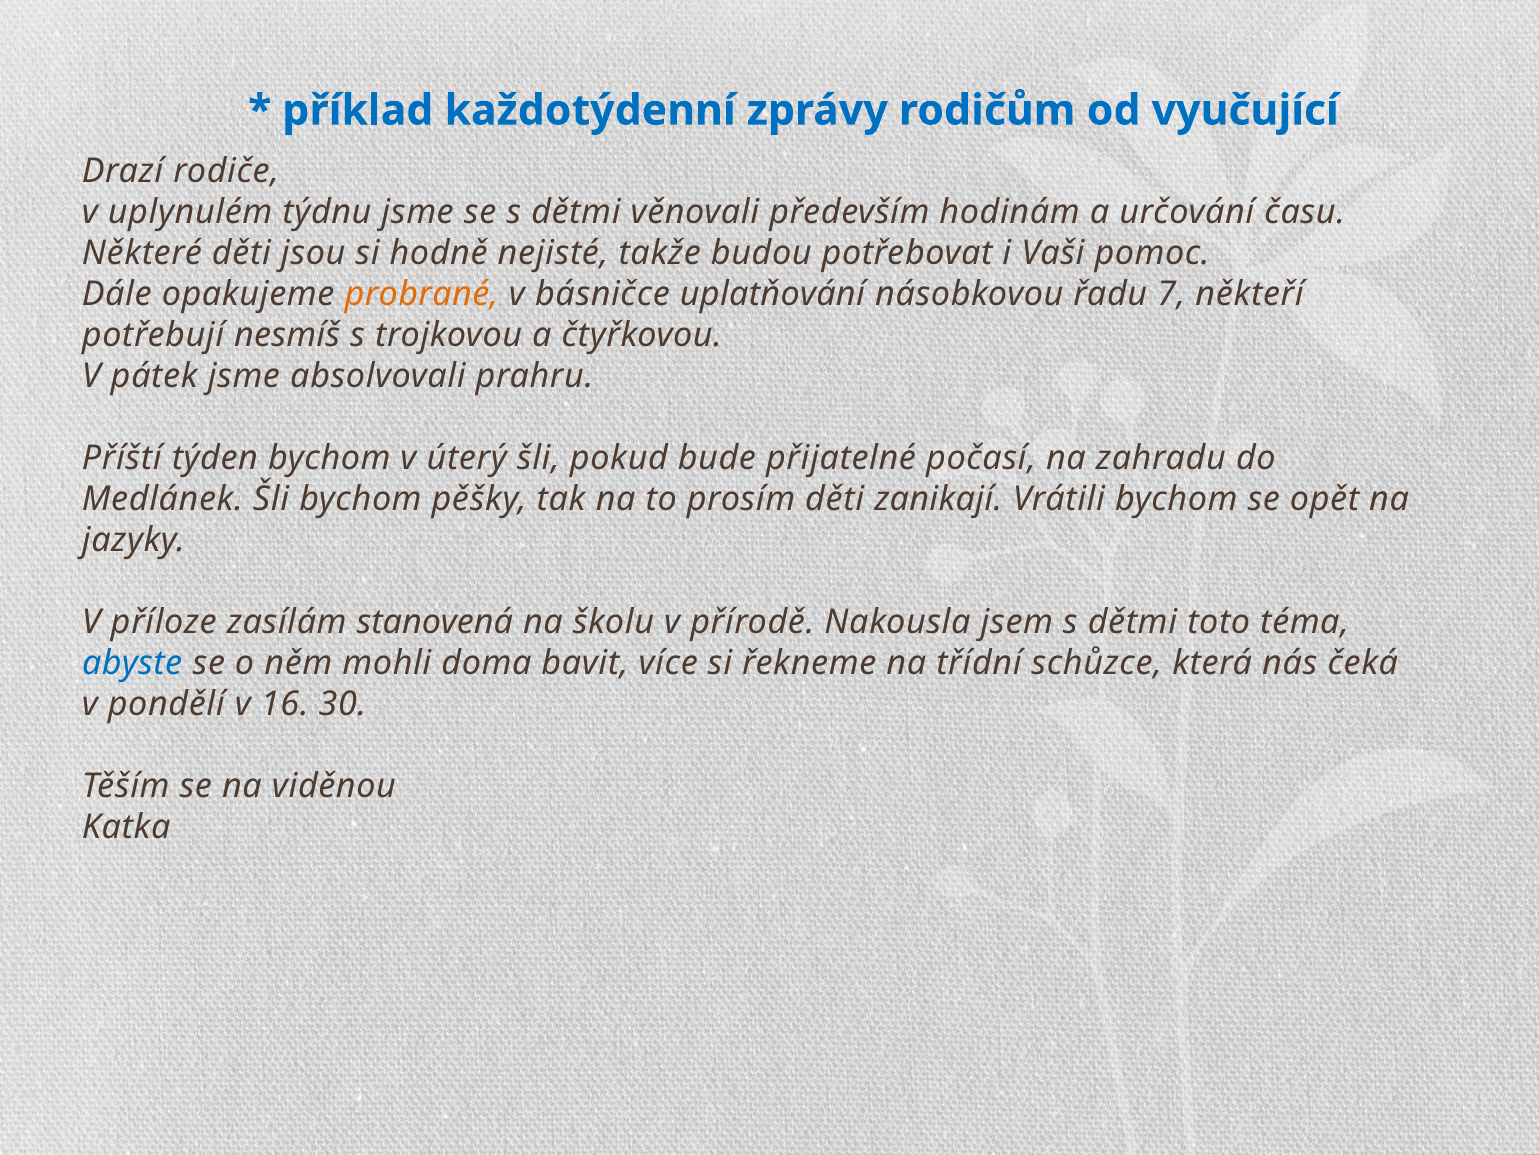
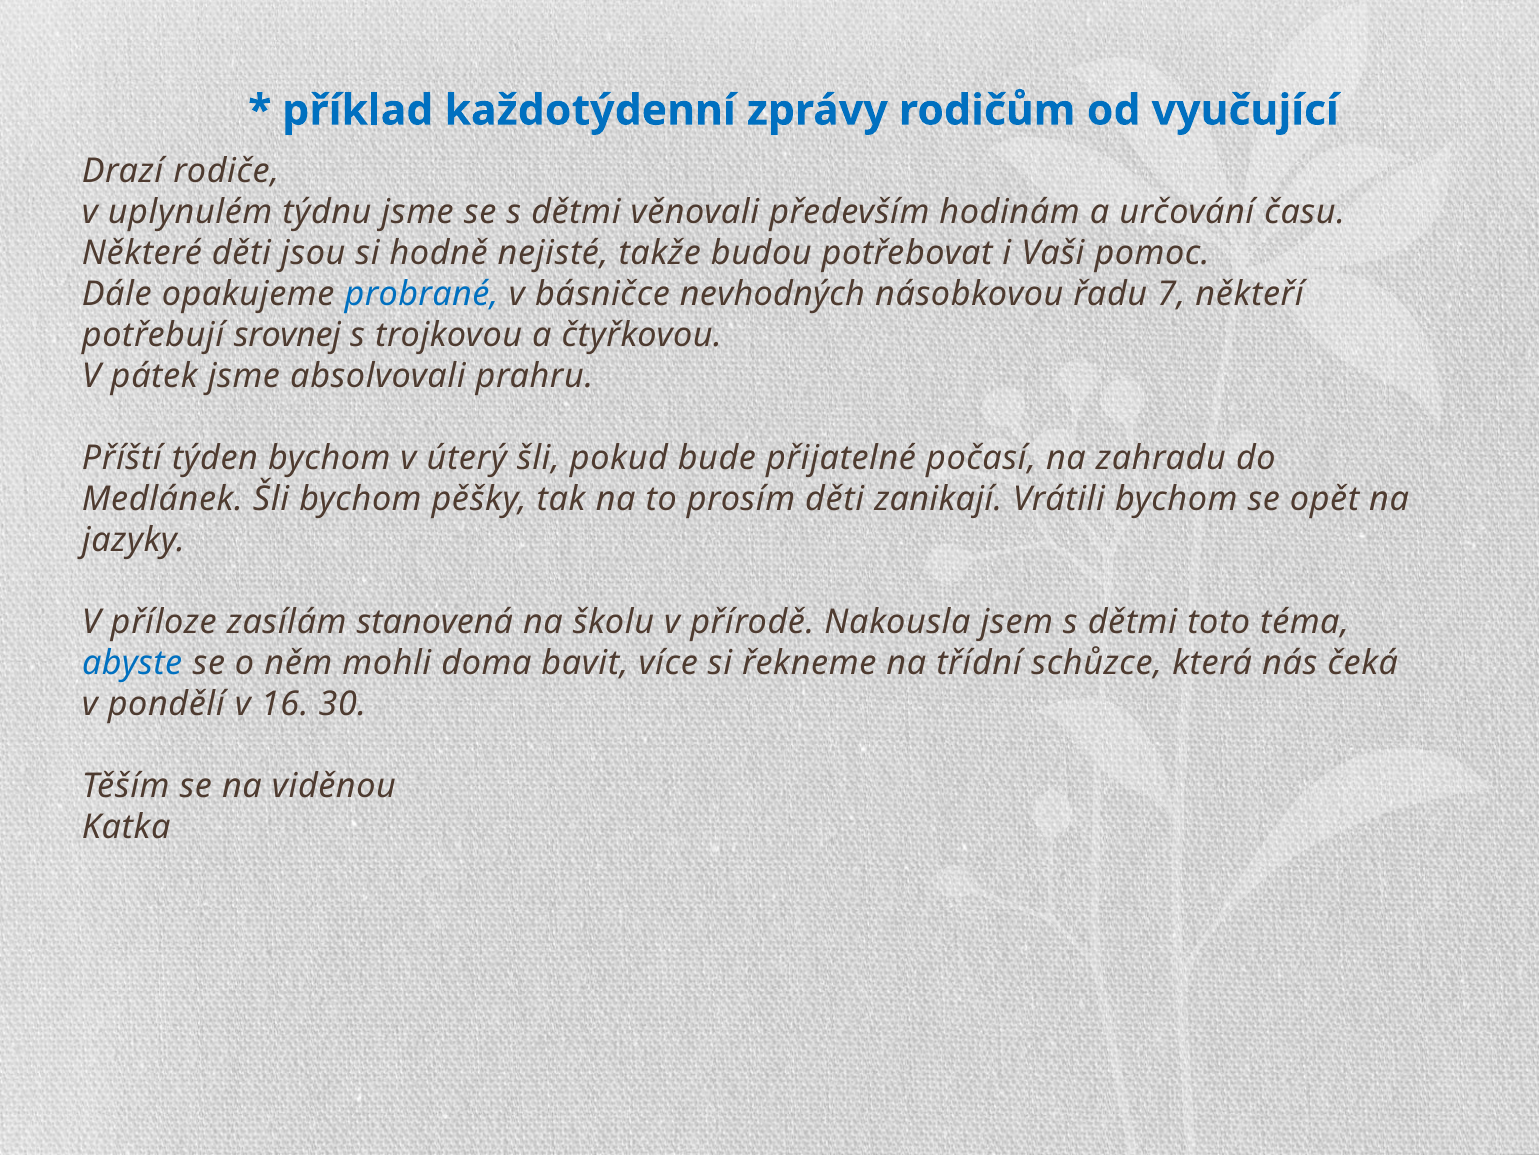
probrané colour: orange -> blue (422, 294)
uplatňování: uplatňování -> nevhodných (772, 294)
nesmíš: nesmíš -> srovnej (287, 335)
